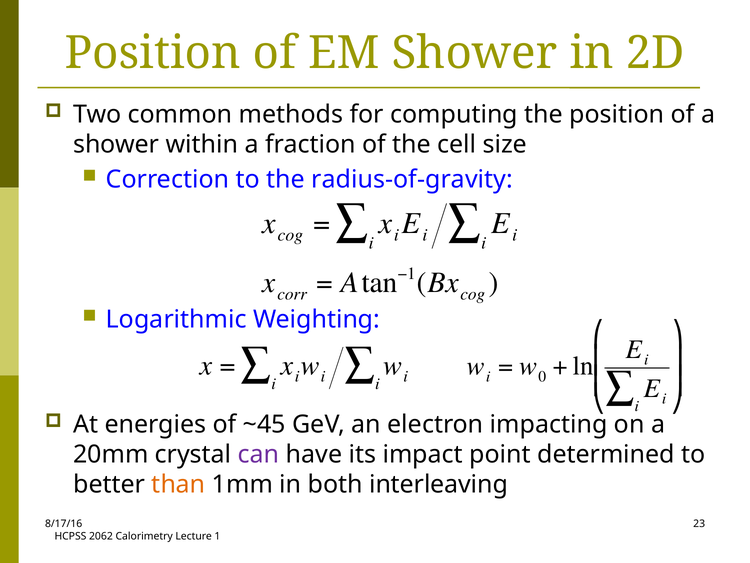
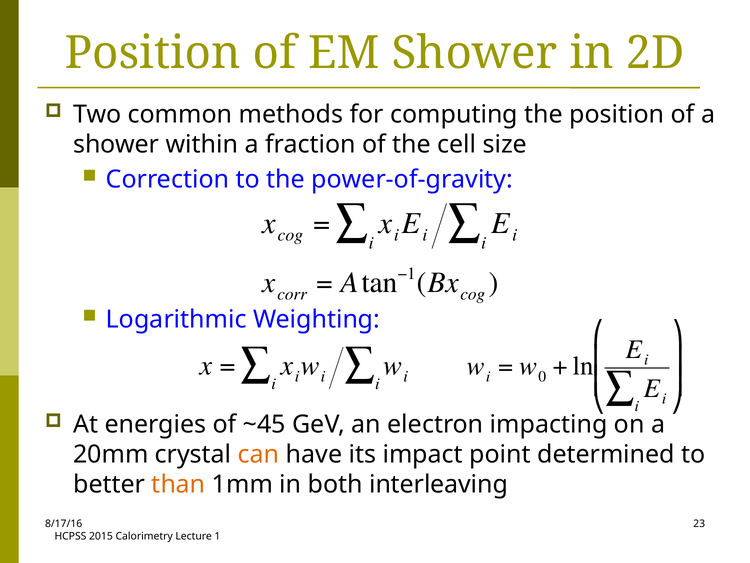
radius-of-gravity: radius-of-gravity -> power-of-gravity (412, 179)
can colour: purple -> orange (259, 454)
2062: 2062 -> 2015 (101, 536)
